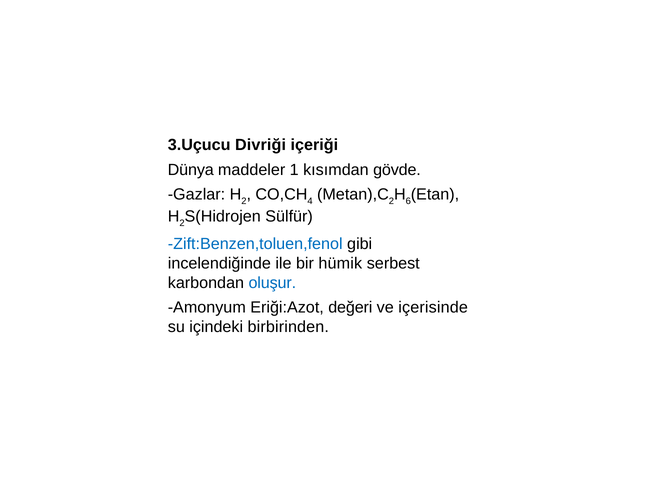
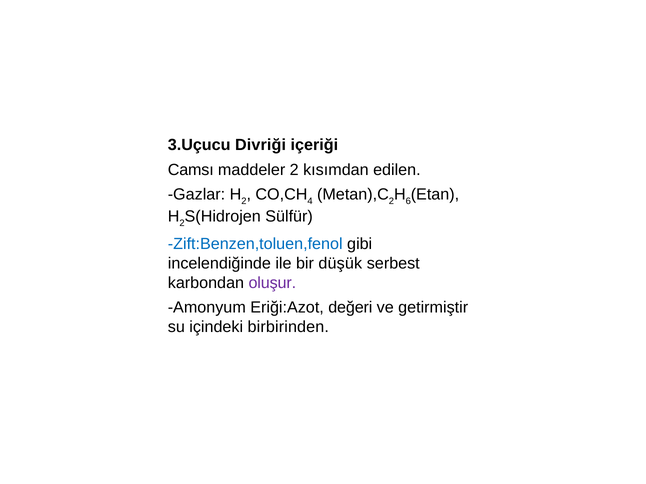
Dünya: Dünya -> Camsı (191, 170)
maddeler 1: 1 -> 2 (294, 170)
gövde: gövde -> edilen (397, 170)
hümik: hümik -> düşük (340, 264)
oluşur colour: blue -> purple (272, 283)
içerisinde: içerisinde -> getirmiştir (433, 308)
